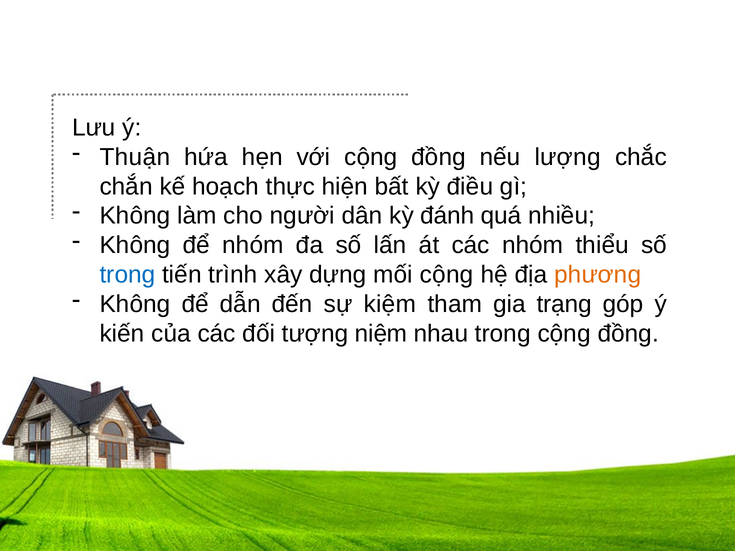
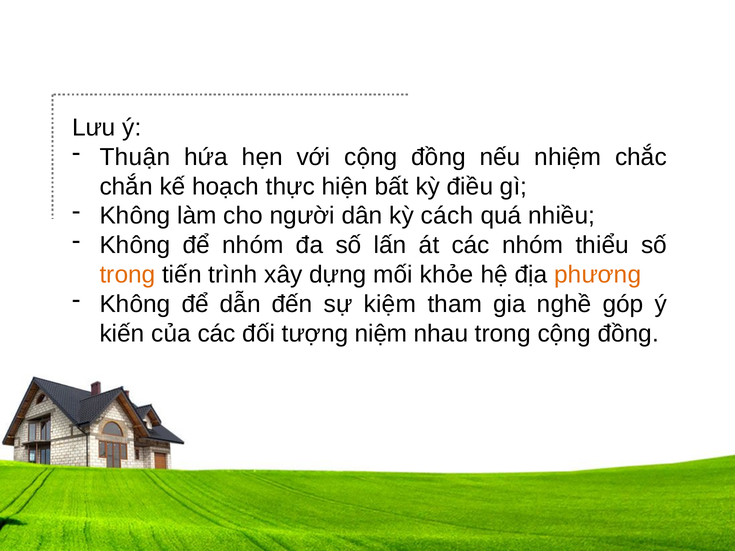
lượng: lượng -> nhiệm (568, 157)
đánh: đánh -> cách (447, 216)
trong colour: blue -> orange (128, 275)
mối cộng: cộng -> khỏe (447, 275)
trạng: trạng -> nghề (564, 304)
